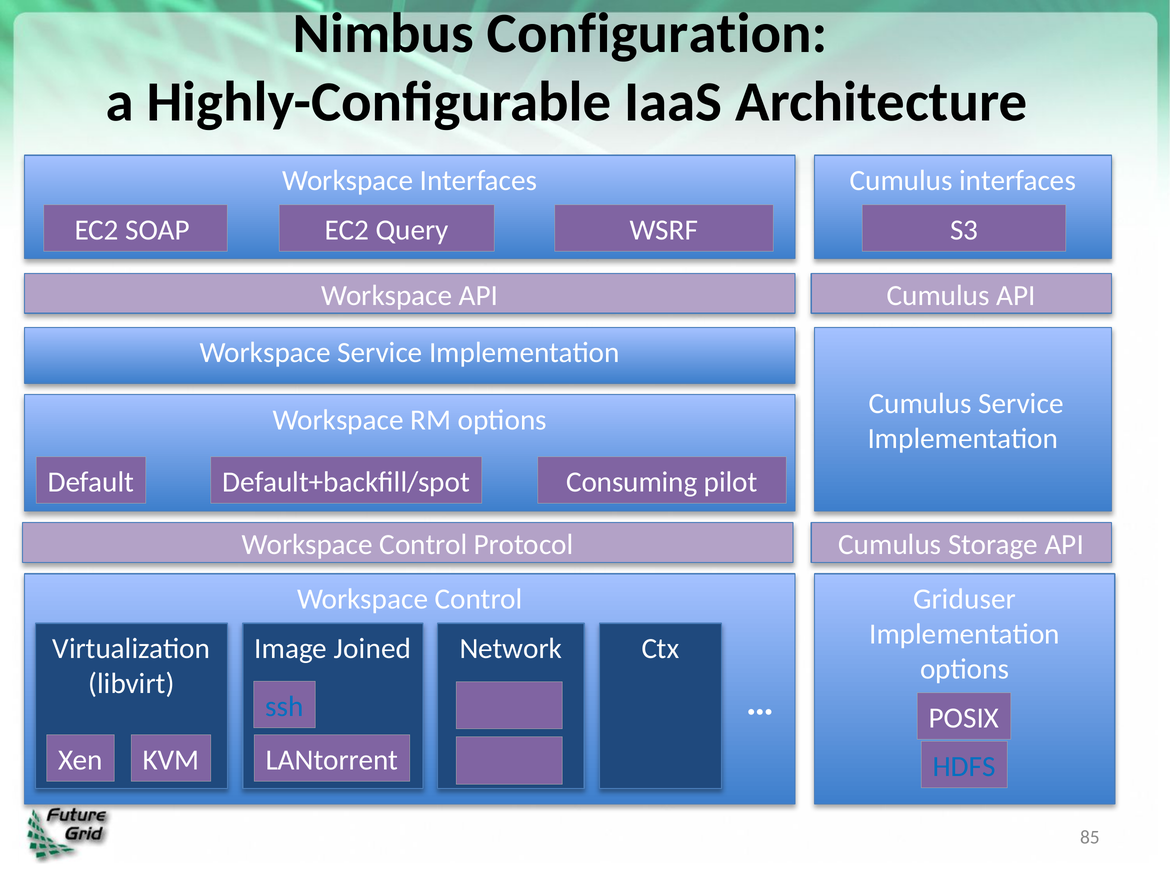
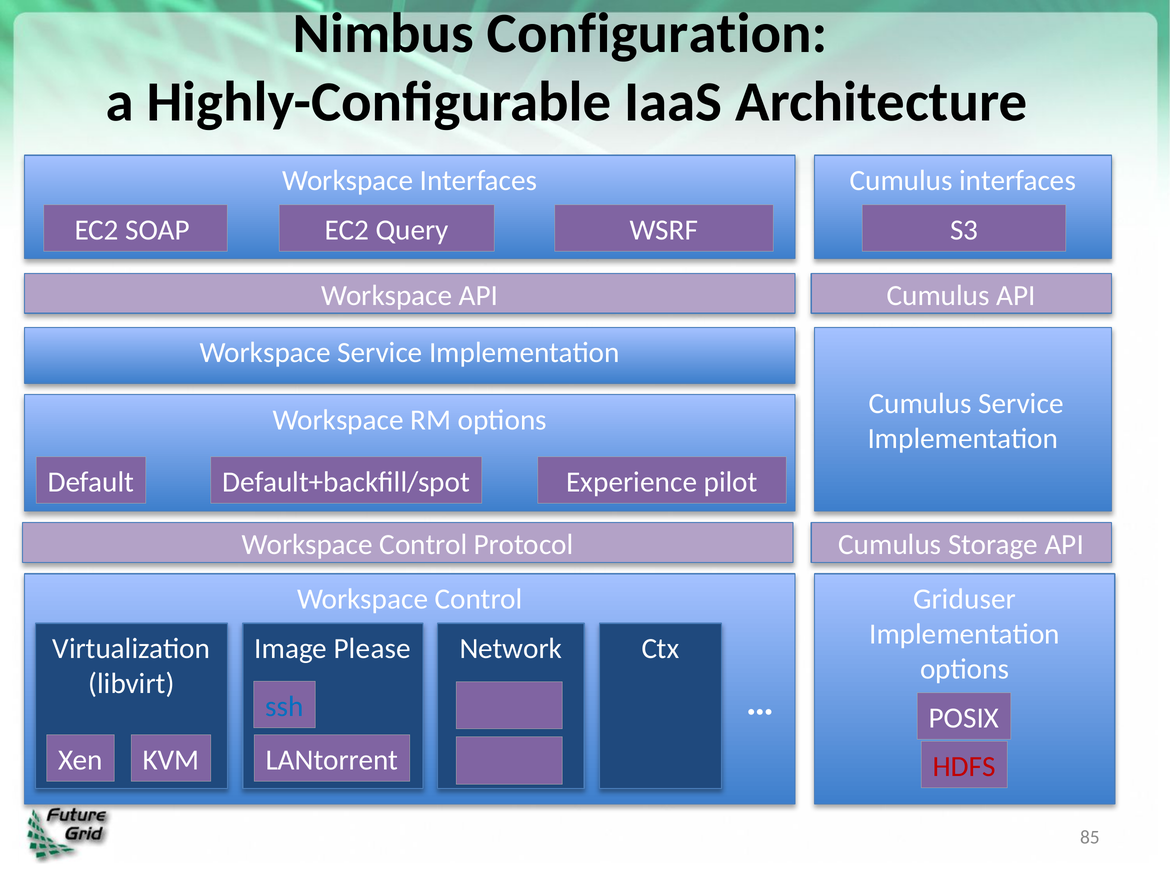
Consuming: Consuming -> Experience (632, 482)
Joined: Joined -> Please (372, 649)
HDFS colour: blue -> red (964, 767)
